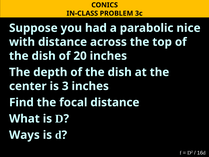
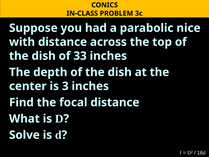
20: 20 -> 33 (80, 56)
Ways: Ways -> Solve (24, 135)
